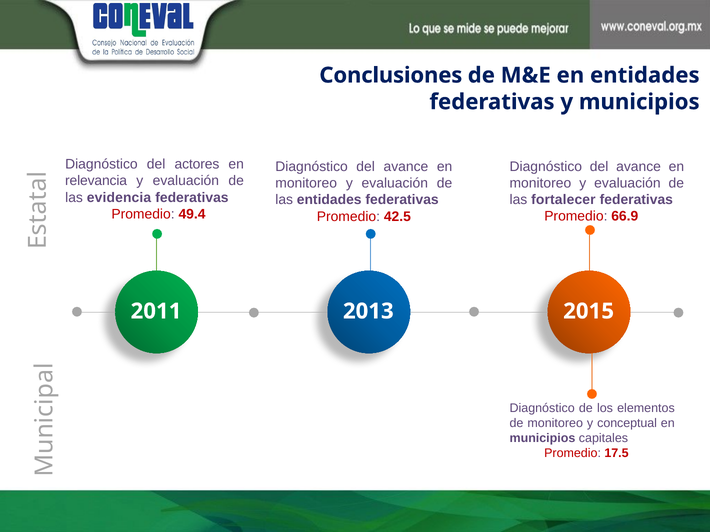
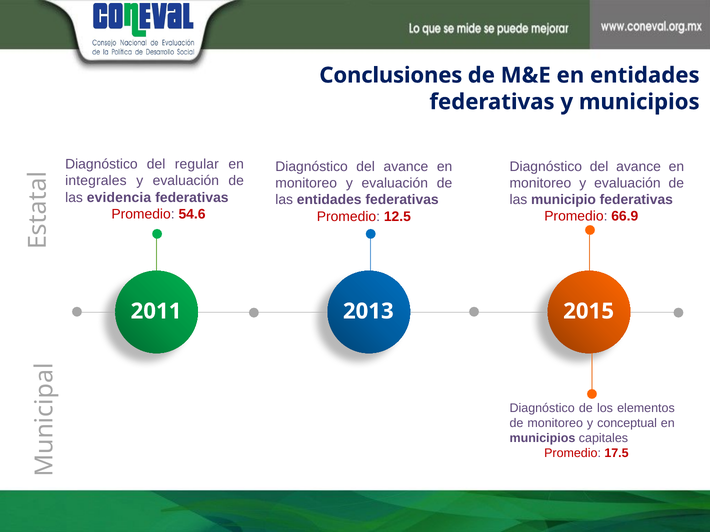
actores: actores -> regular (197, 164)
relevancia: relevancia -> integrales (96, 181)
fortalecer: fortalecer -> municipio (564, 200)
49.4: 49.4 -> 54.6 (192, 214)
42.5: 42.5 -> 12.5 (397, 217)
